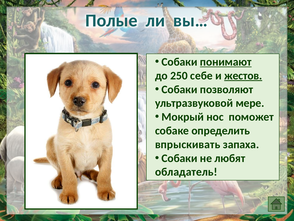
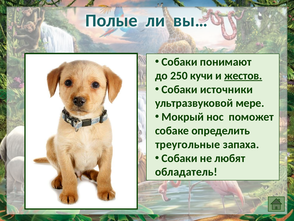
понимают underline: present -> none (226, 62)
себе: себе -> кучи (202, 76)
позволяют: позволяют -> источники (226, 89)
впрыскивать: впрыскивать -> треугольные (188, 144)
